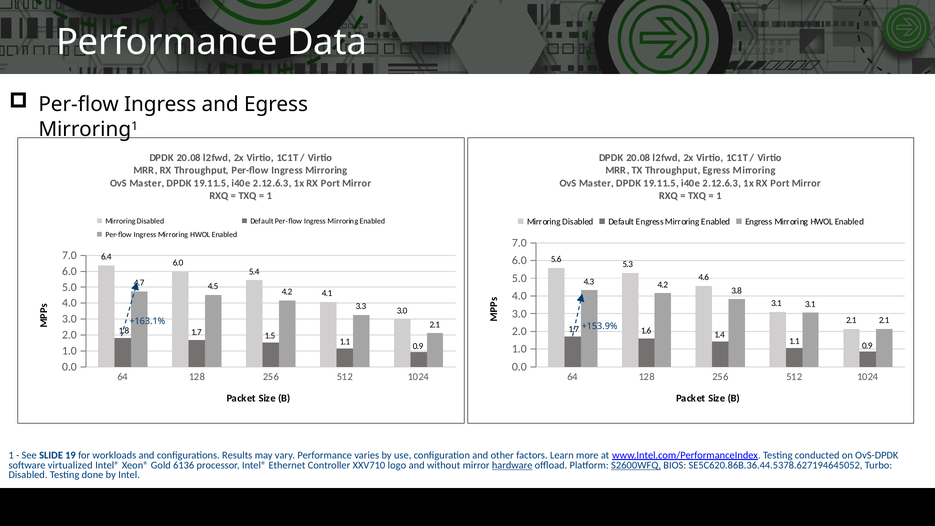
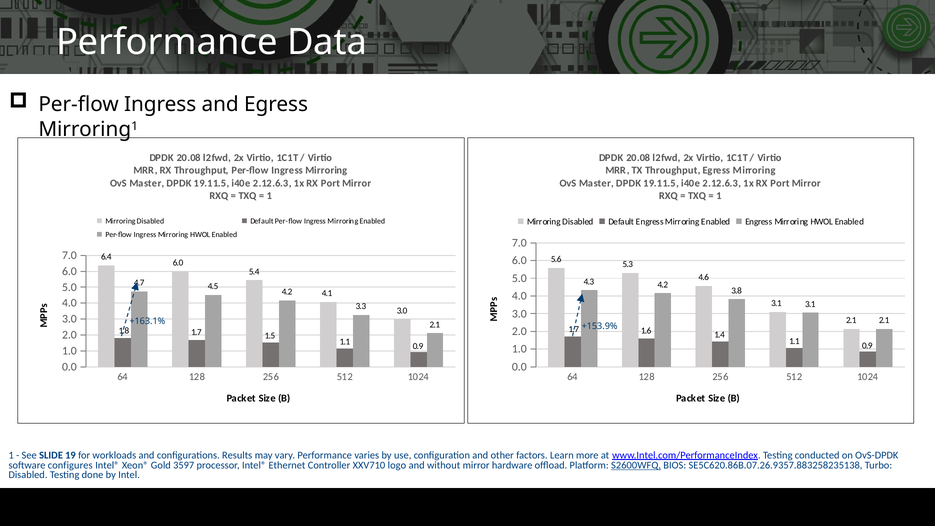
virtualized: virtualized -> configures (70, 465)
6136: 6136 -> 3597 (184, 465)
hardware underline: present -> none (512, 465)
SE5C620.86B.36.44.5378.627194645052: SE5C620.86B.36.44.5378.627194645052 -> SE5C620.86B.07.26.9357.883258235138 (775, 465)
